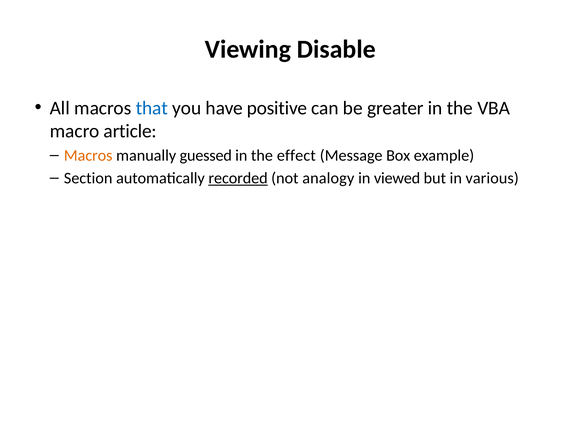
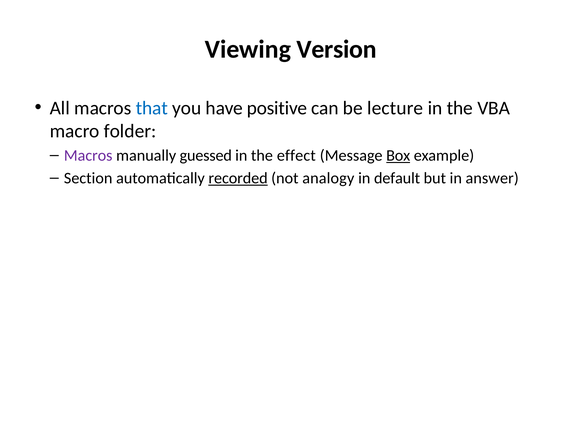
Disable: Disable -> Version (337, 49)
greater: greater -> lecture (395, 108)
article: article -> folder (130, 131)
Macros colour: orange -> purple (88, 155)
Box underline: none -> present (398, 155)
viewed: viewed -> default (397, 178)
various: various -> answer (492, 178)
